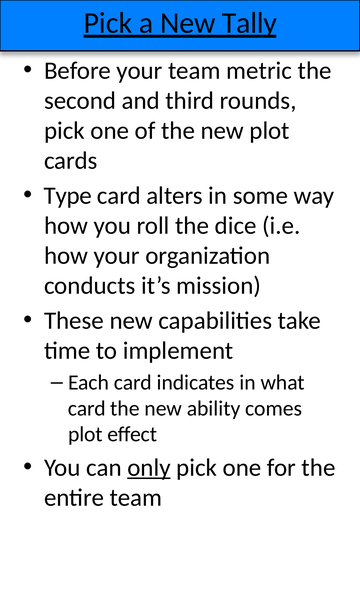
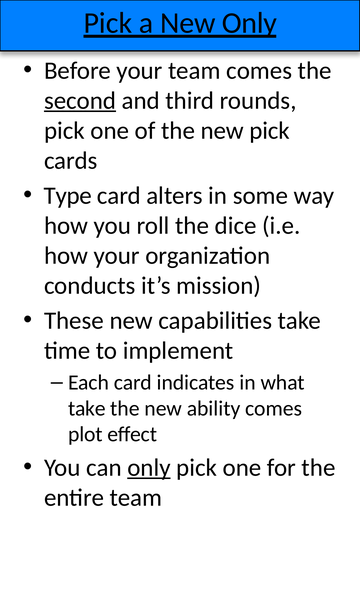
New Tally: Tally -> Only (249, 23)
team metric: metric -> comes (259, 71)
second underline: none -> present (80, 101)
new plot: plot -> pick (270, 131)
card: card -> take (87, 408)
